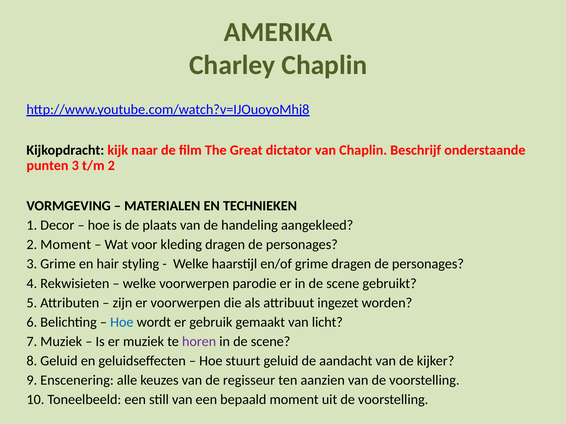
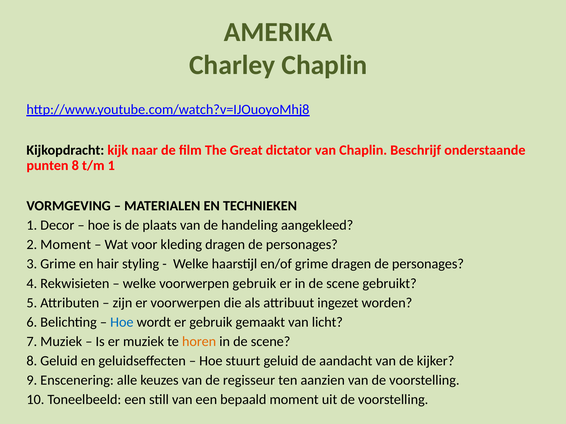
punten 3: 3 -> 8 (75, 166)
t/m 2: 2 -> 1 (111, 166)
voorwerpen parodie: parodie -> gebruik (254, 284)
horen colour: purple -> orange (199, 342)
